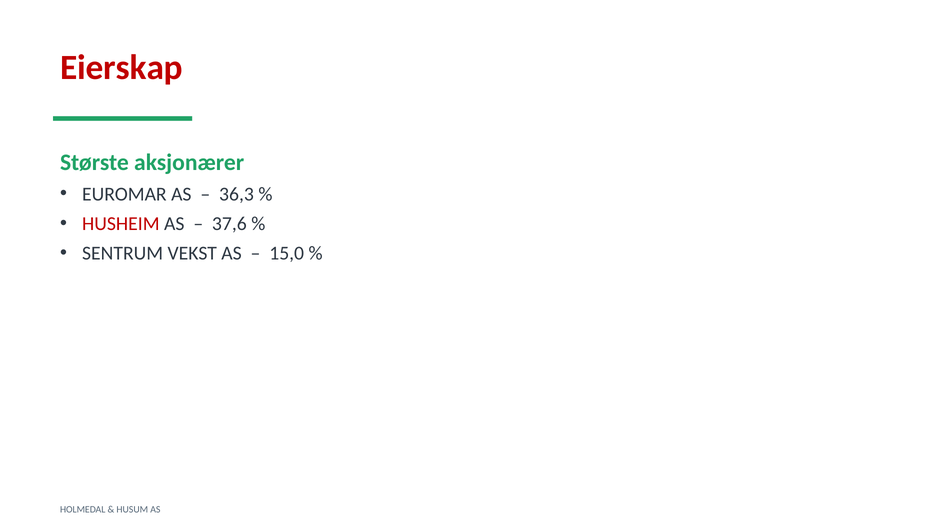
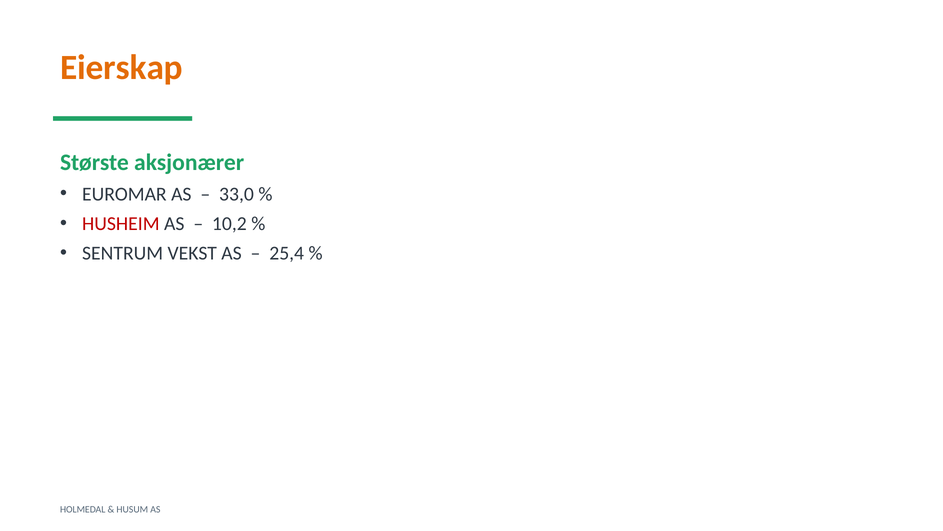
Eierskap colour: red -> orange (121, 67)
36,3: 36,3 -> 33,0 (236, 194)
37,6: 37,6 -> 10,2 (229, 223)
15,0: 15,0 -> 25,4 (287, 253)
